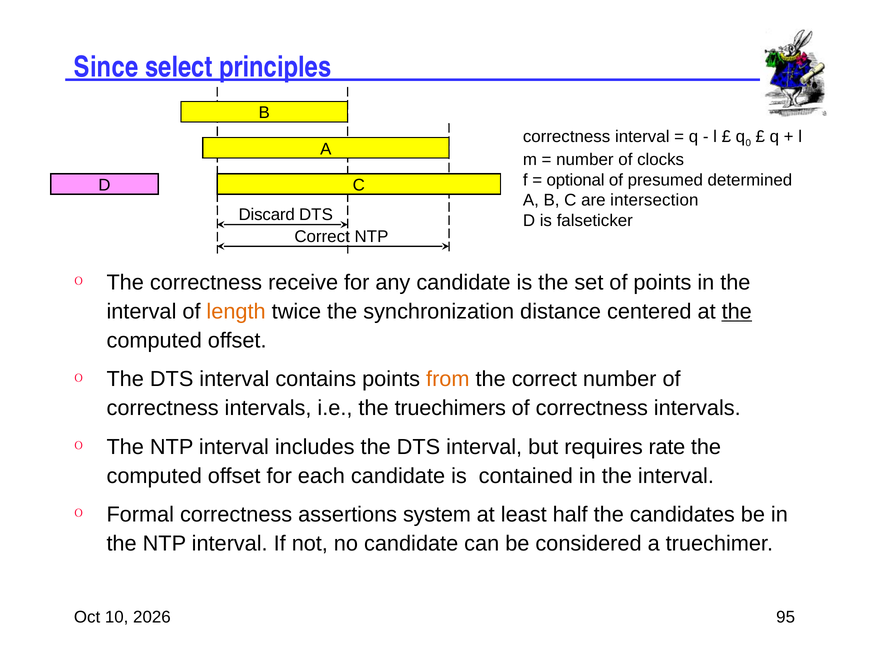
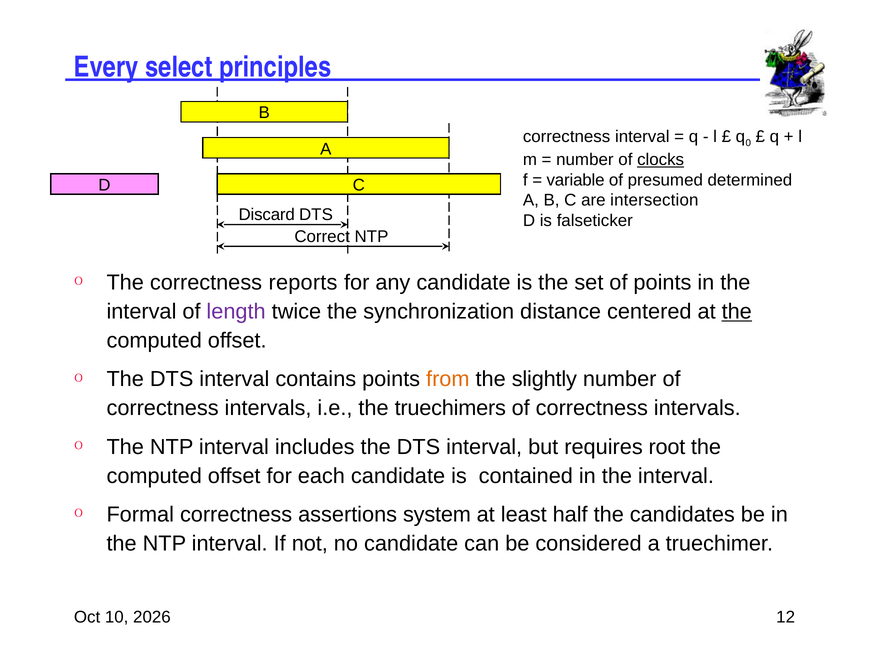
Since: Since -> Every (106, 67)
clocks underline: none -> present (661, 160)
optional: optional -> variable (576, 180)
receive: receive -> reports (303, 283)
length colour: orange -> purple (236, 312)
the correct: correct -> slightly (544, 379)
rate: rate -> root (667, 447)
95: 95 -> 12 (786, 617)
